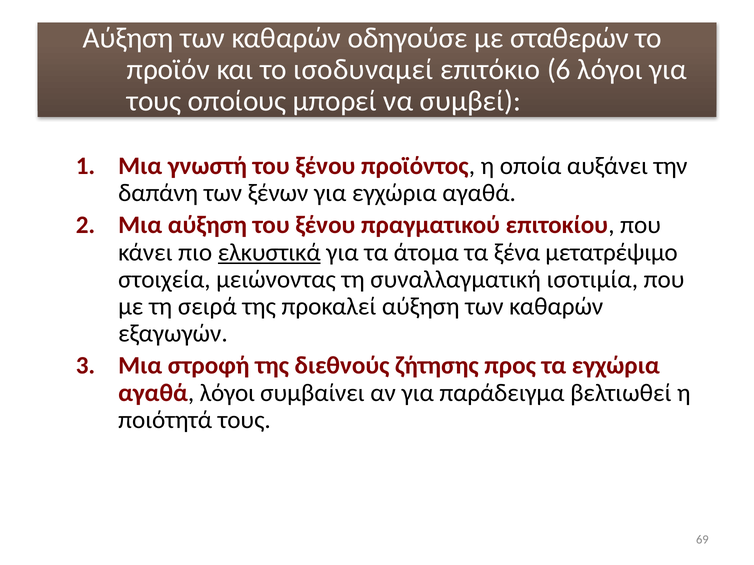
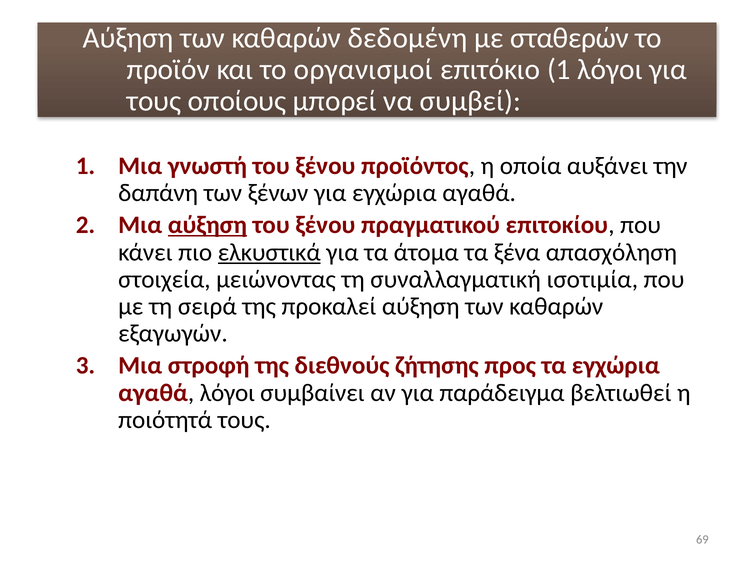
οδηγούσε: οδηγούσε -> δεδομένη (408, 38)
ισοδυναμεί: ισοδυναμεί -> οργανισμοί (363, 70)
επιτόκιο 6: 6 -> 1 (559, 70)
αύξηση underline: none -> present (207, 225)
μετατρέψιμο: μετατρέψιμο -> απασχόληση (611, 252)
